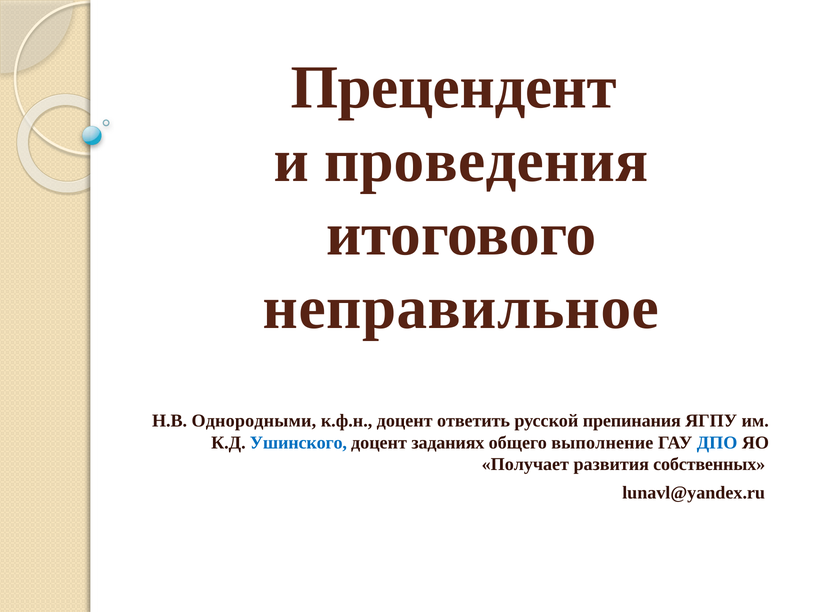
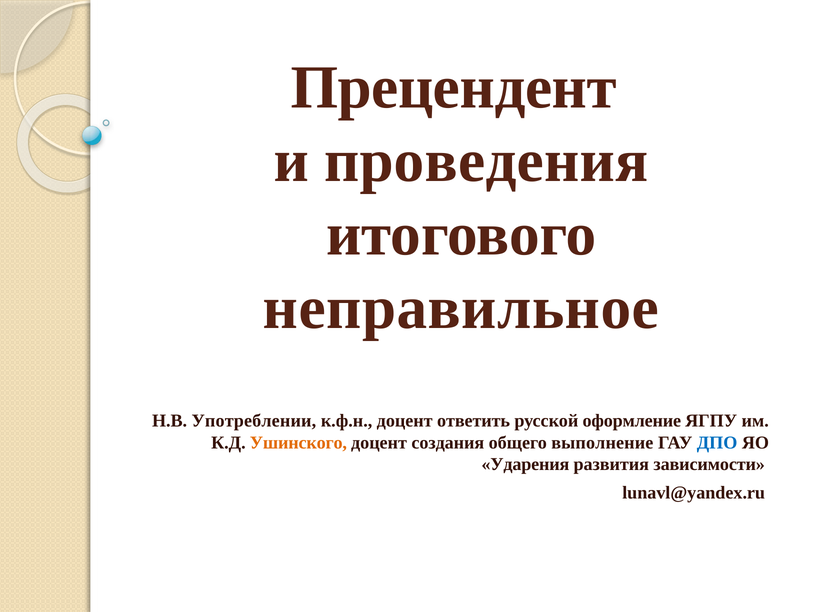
Однородными: Однородными -> Употреблении (254, 421)
препинания: препинания -> оформление (632, 421)
Ушинского colour: blue -> orange (298, 443)
заданиях: заданиях -> создания (448, 443)
Получает: Получает -> Ударения (525, 464)
собственных: собственных -> зависимости (709, 464)
